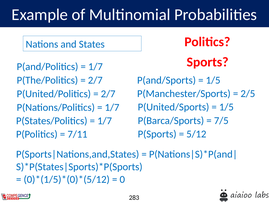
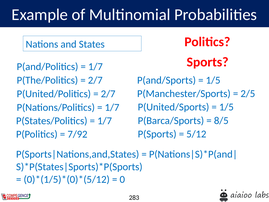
7/5: 7/5 -> 8/5 (221, 120)
7/11: 7/11 -> 7/92 (77, 134)
